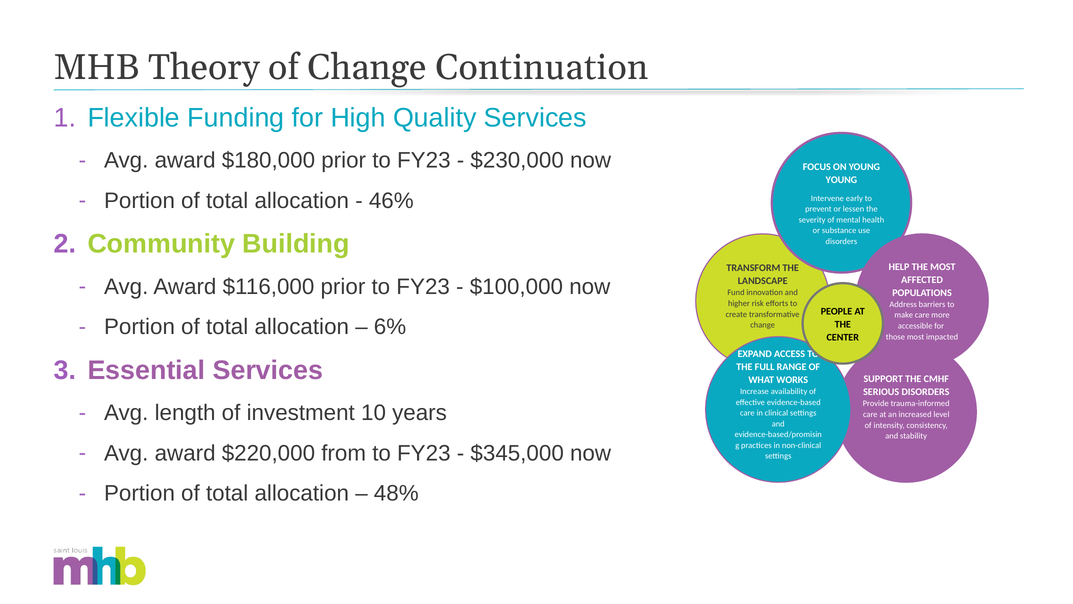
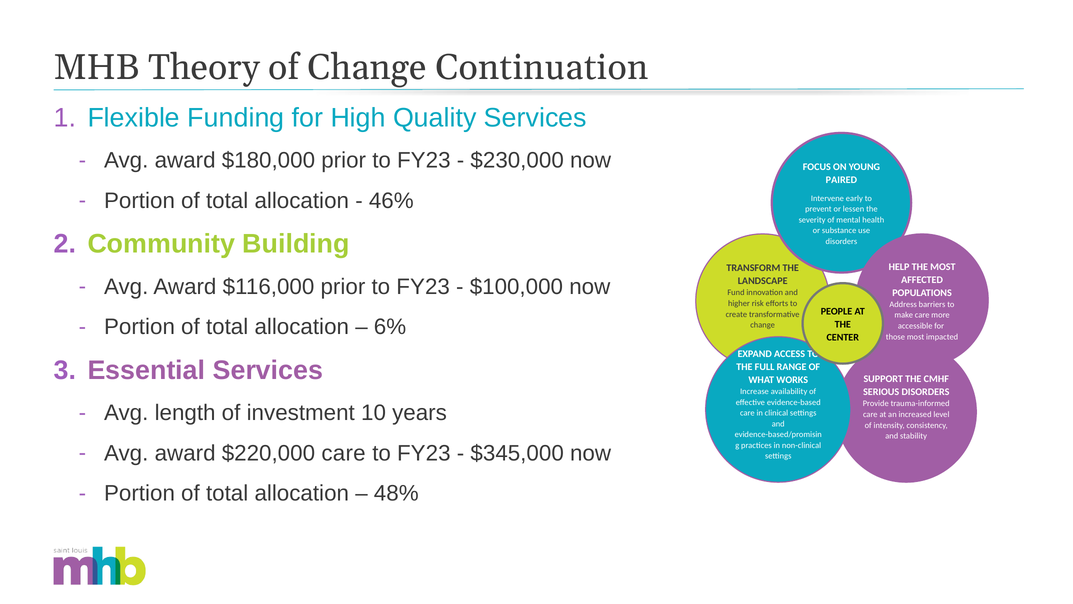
YOUNG: YOUNG -> PAIRED (841, 180)
$220,000 from: from -> care (344, 453)
